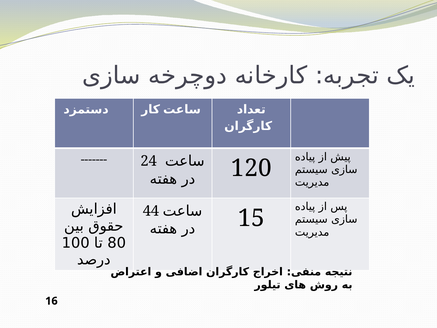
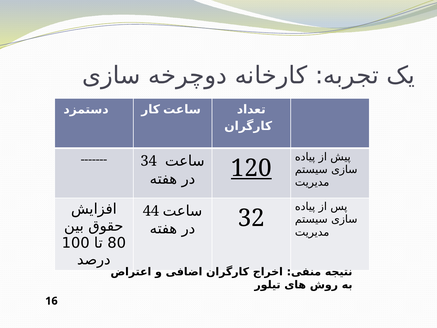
24: 24 -> 34 (149, 161)
120 underline: none -> present (251, 168)
15: 15 -> 32 (251, 218)
